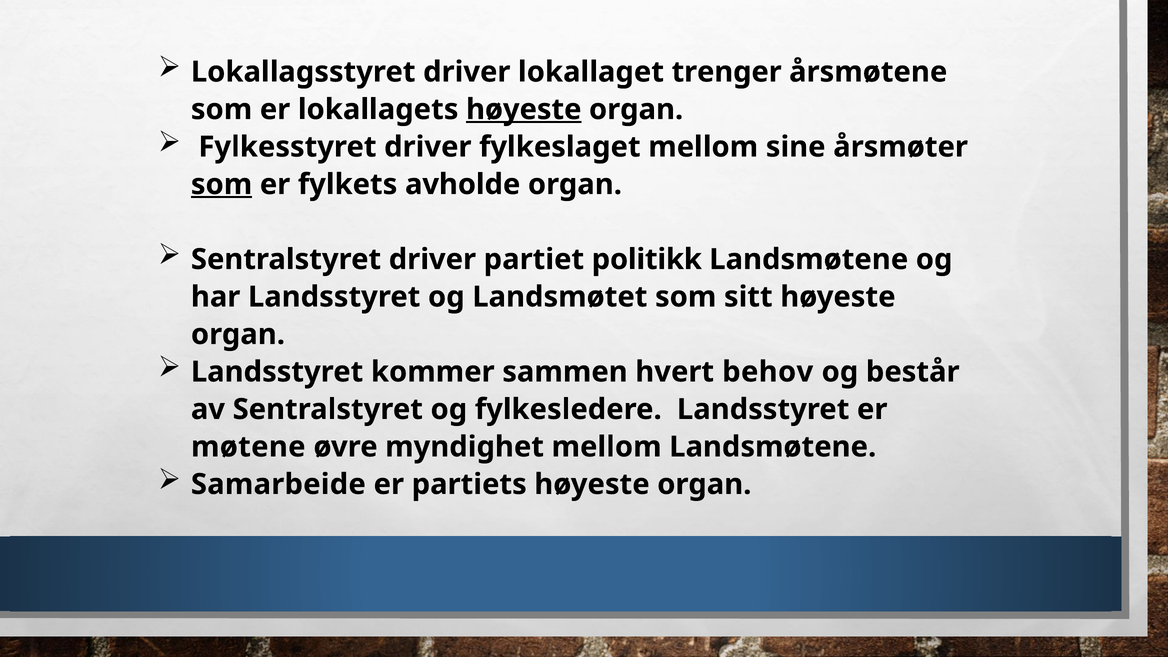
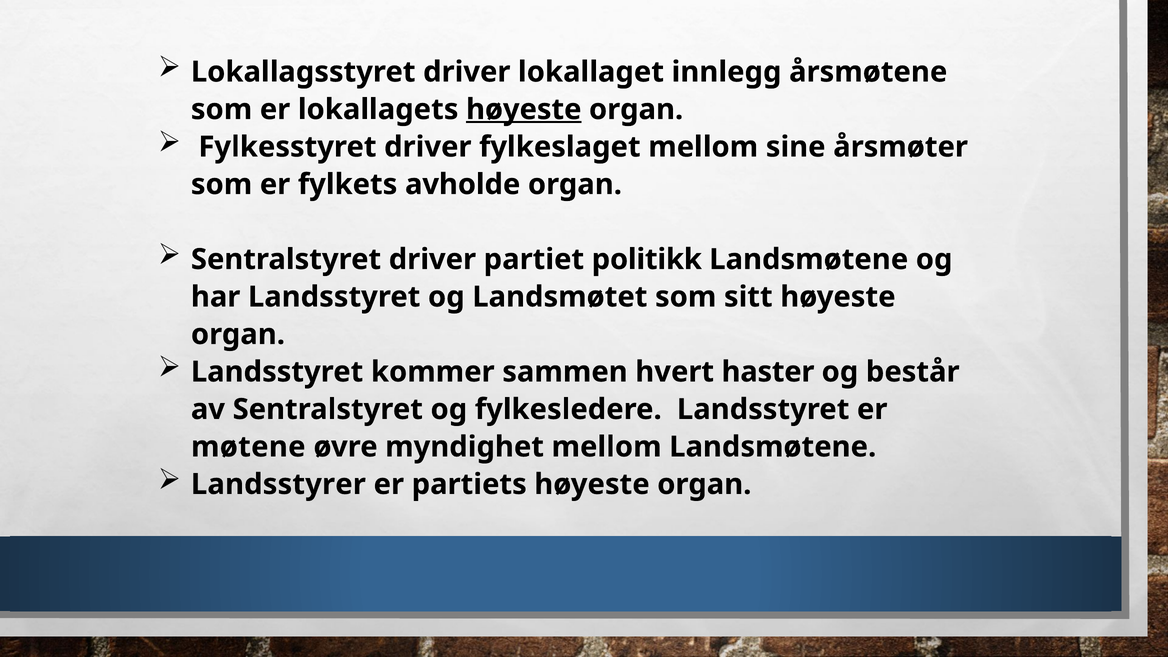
trenger: trenger -> innlegg (727, 72)
som underline: present -> none (222, 184)
behov: behov -> haster (768, 372)
Samarbeide: Samarbeide -> Landsstyrer (278, 484)
